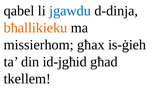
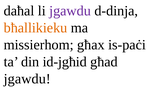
qabel: qabel -> daħal (19, 11)
jgawdu colour: blue -> purple (70, 11)
is-ġieh: is-ġieh -> is-paċi (127, 45)
tkellem: tkellem -> jgawdu (27, 79)
